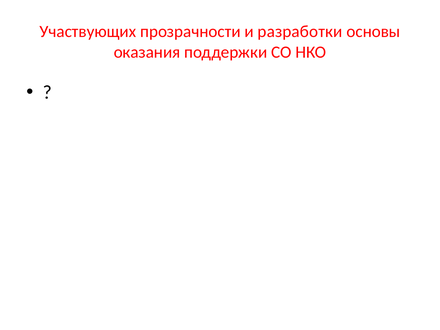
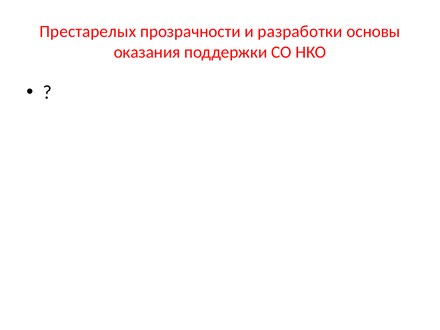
Участвующих: Участвующих -> Престарелых (88, 32)
